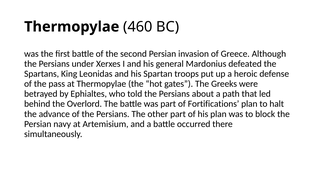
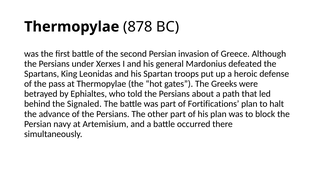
460: 460 -> 878 (138, 27)
Overlord: Overlord -> Signaled (84, 104)
